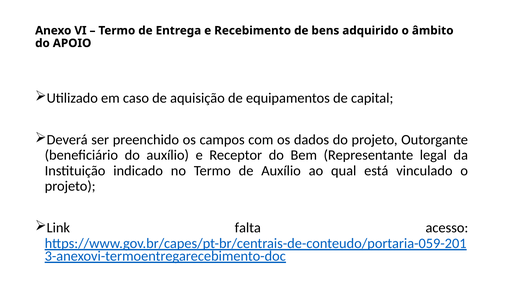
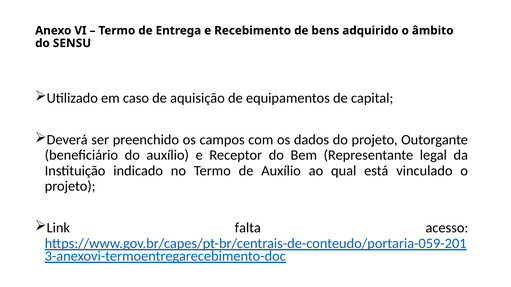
APOIO: APOIO -> SENSU (72, 43)
